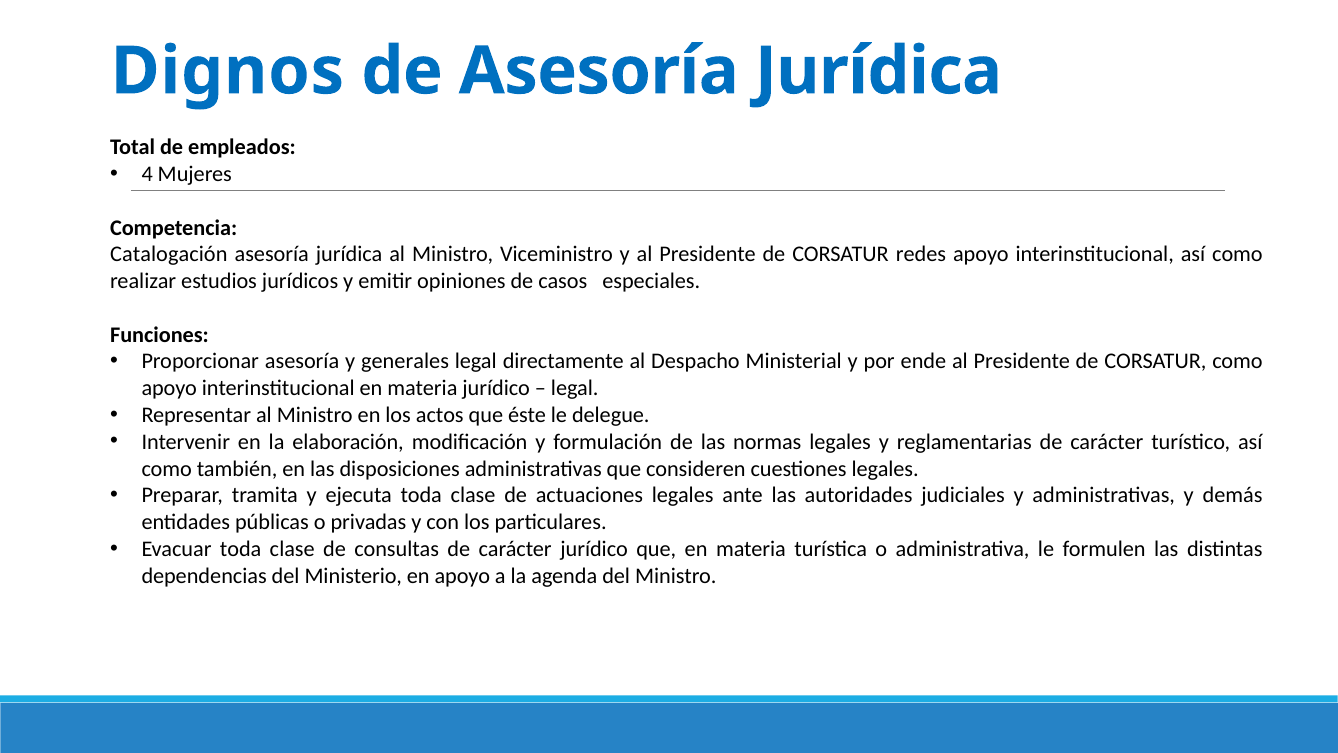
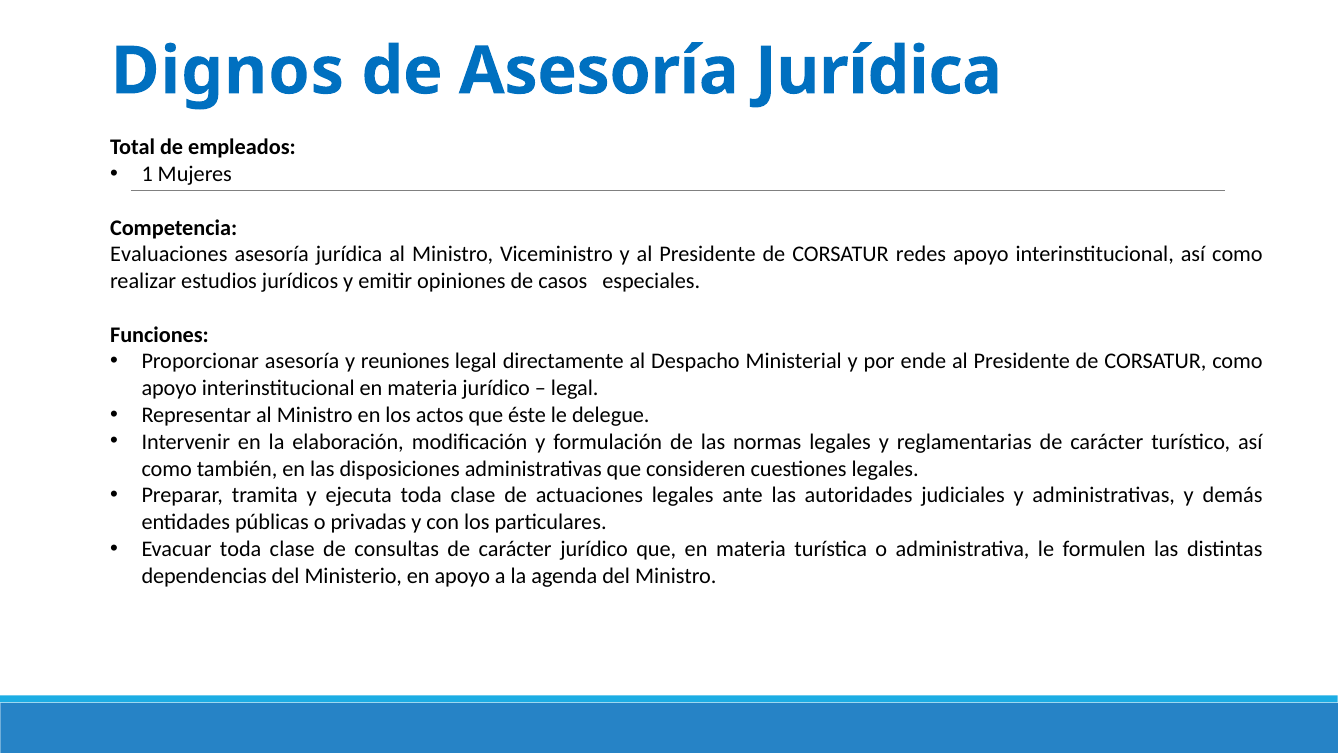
4: 4 -> 1 (147, 174)
Catalogación: Catalogación -> Evaluaciones (169, 254)
generales: generales -> reuniones (405, 361)
